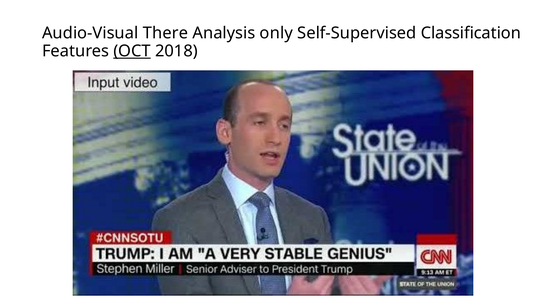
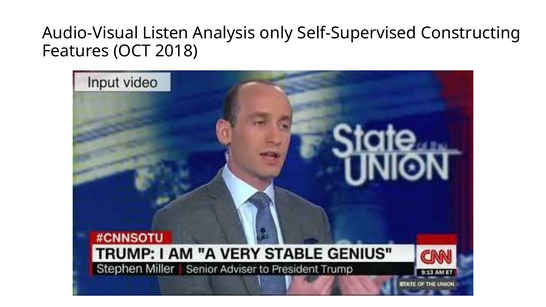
There: There -> Listen (166, 33)
Classification: Classification -> Constructing (471, 33)
OCT underline: present -> none (132, 51)
